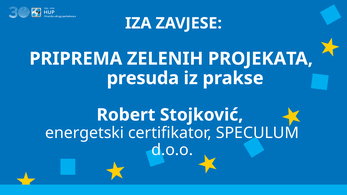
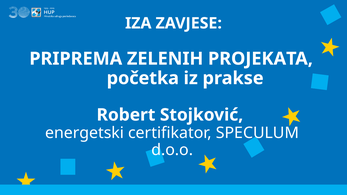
presuda: presuda -> početka (143, 78)
